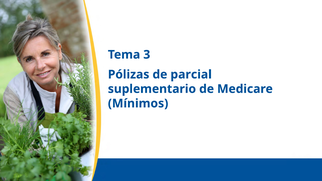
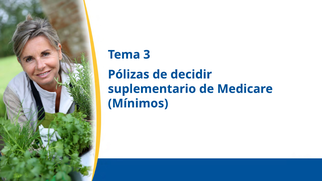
parcial: parcial -> decidir (191, 75)
